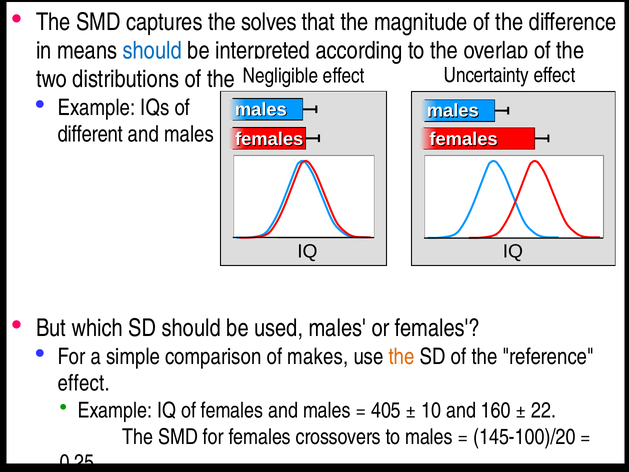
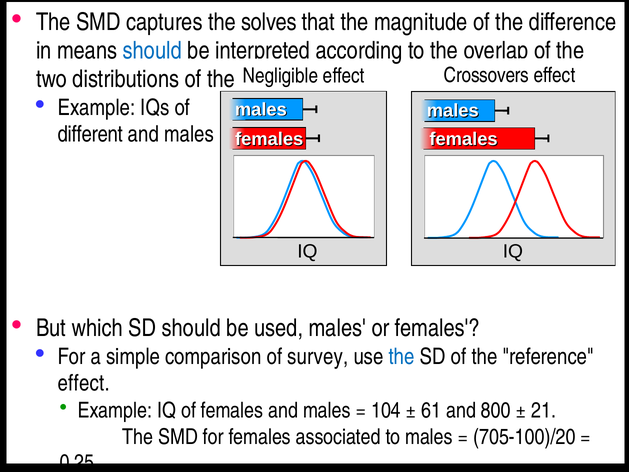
Uncertainty: Uncertainty -> Crossovers (486, 75)
makes: makes -> survey (318, 357)
the colour: orange -> blue (402, 357)
405: 405 -> 104 (386, 410)
10: 10 -> 61 (431, 410)
160: 160 -> 800 (496, 410)
22: 22 -> 21 (544, 410)
crossovers: crossovers -> associated (338, 437)
145-100)/20: 145-100)/20 -> 705-100)/20 (524, 437)
